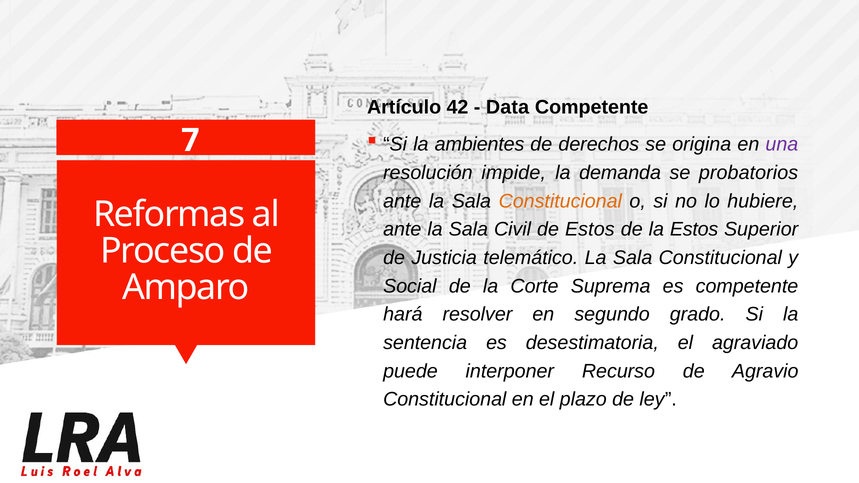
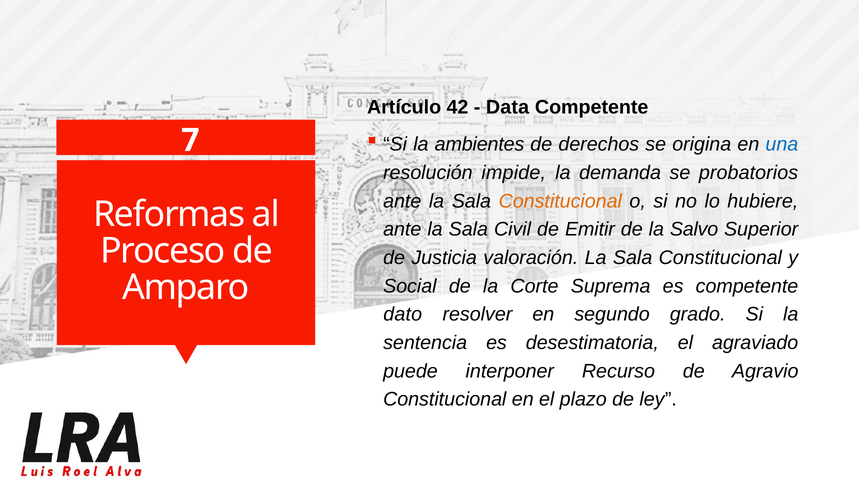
una colour: purple -> blue (782, 145)
de Estos: Estos -> Emitir (590, 230)
la Estos: Estos -> Salvo (694, 230)
telemático: telemático -> valoración (531, 258)
hará: hará -> dato (403, 315)
